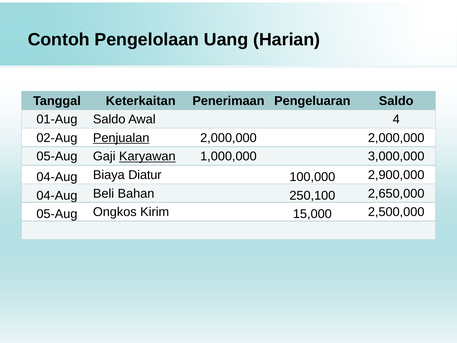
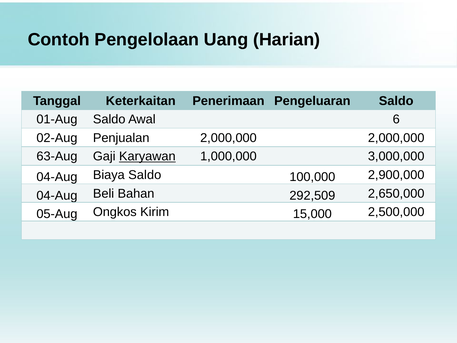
4: 4 -> 6 (396, 119)
Penjualan underline: present -> none (121, 138)
05-Aug: 05-Aug -> 63-Aug (57, 156)
Biaya Diatur: Diatur -> Saldo (145, 175)
250,100: 250,100 -> 292,509 (312, 195)
